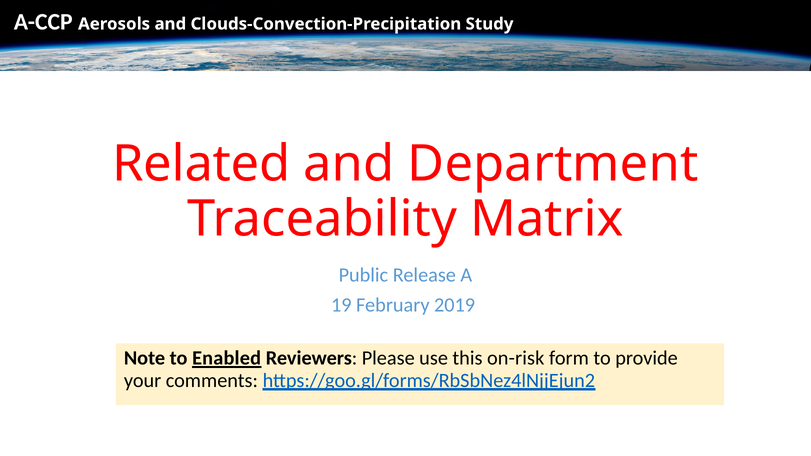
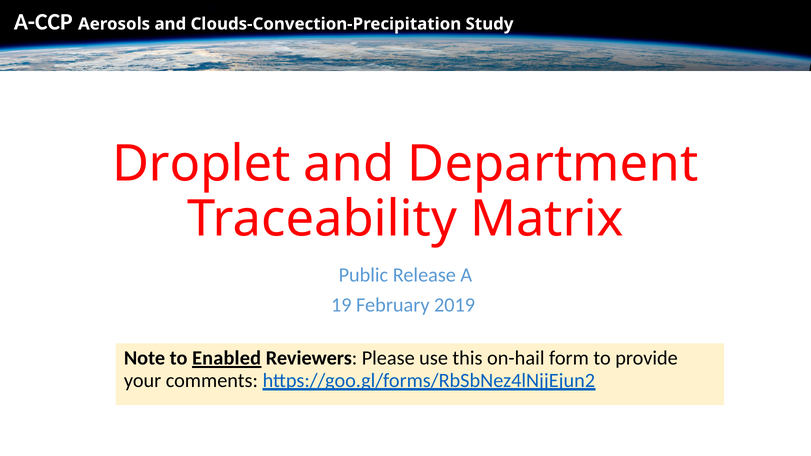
Related: Related -> Droplet (201, 164)
on-risk: on-risk -> on-hail (516, 358)
